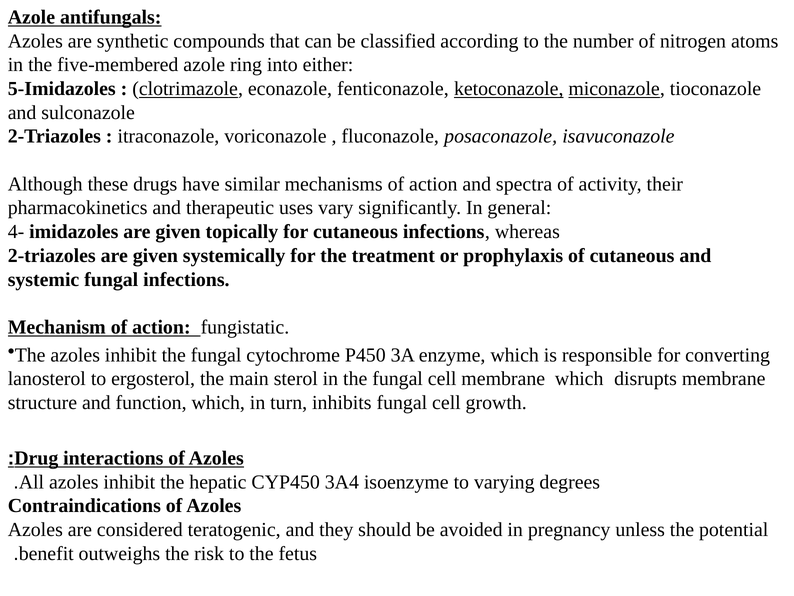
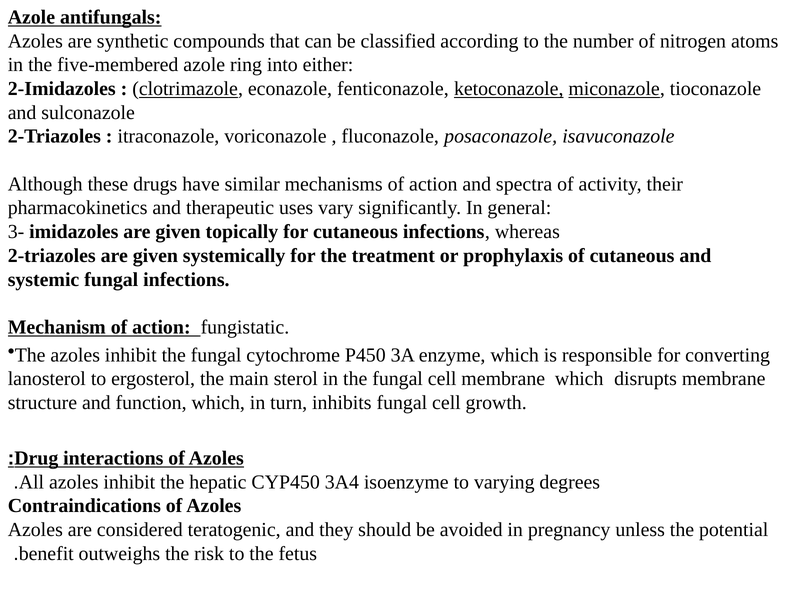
5-Imidazoles: 5-Imidazoles -> 2-Imidazoles (62, 89)
4-: 4- -> 3- (16, 232)
